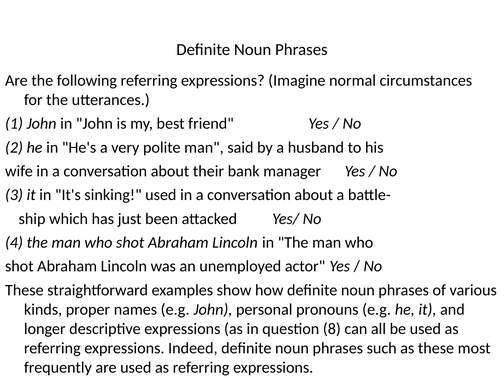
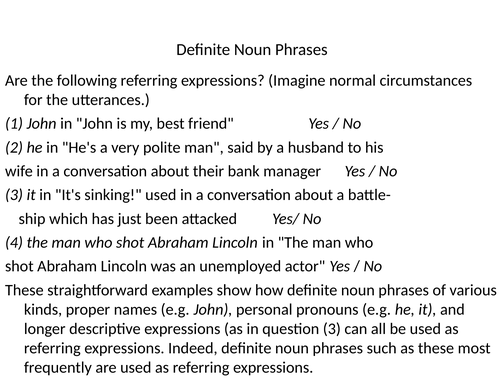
question 8: 8 -> 3 (332, 329)
